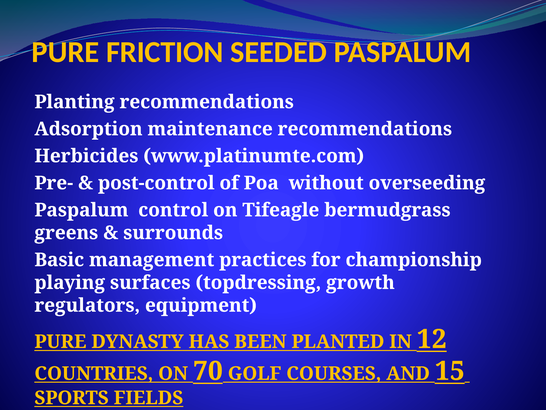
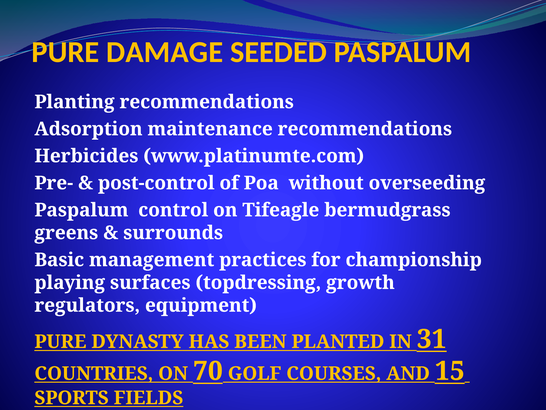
FRICTION: FRICTION -> DAMAGE (165, 52)
12: 12 -> 31 (432, 339)
